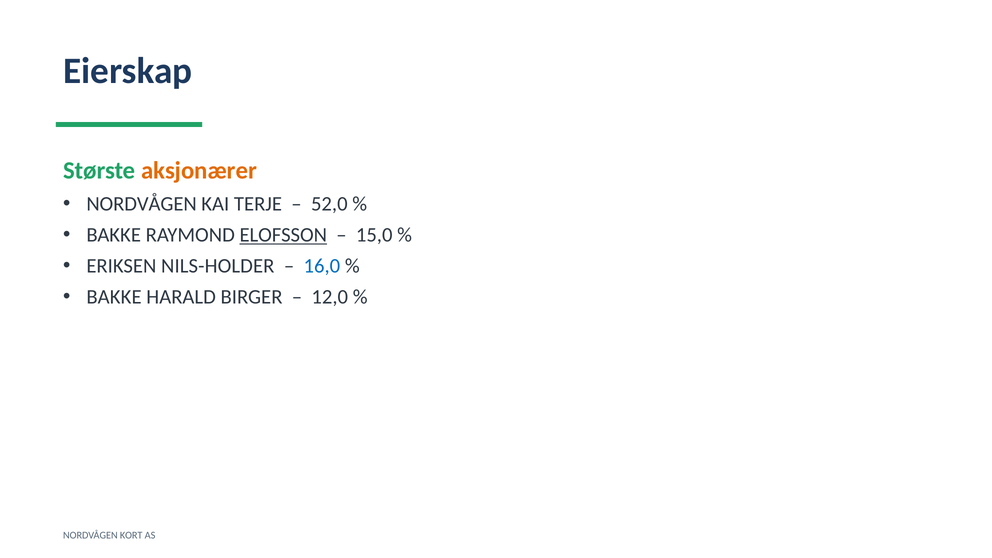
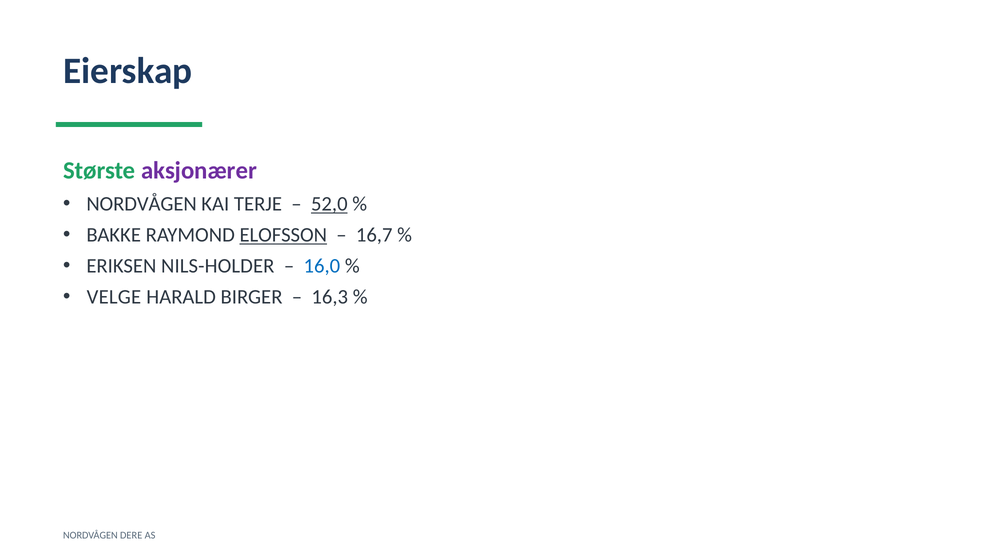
aksjonærer colour: orange -> purple (199, 171)
52,0 underline: none -> present (329, 204)
15,0: 15,0 -> 16,7 (374, 235)
BAKKE: BAKKE -> VELGE (114, 297)
12,0: 12,0 -> 16,3 (330, 297)
KORT: KORT -> DERE (131, 535)
